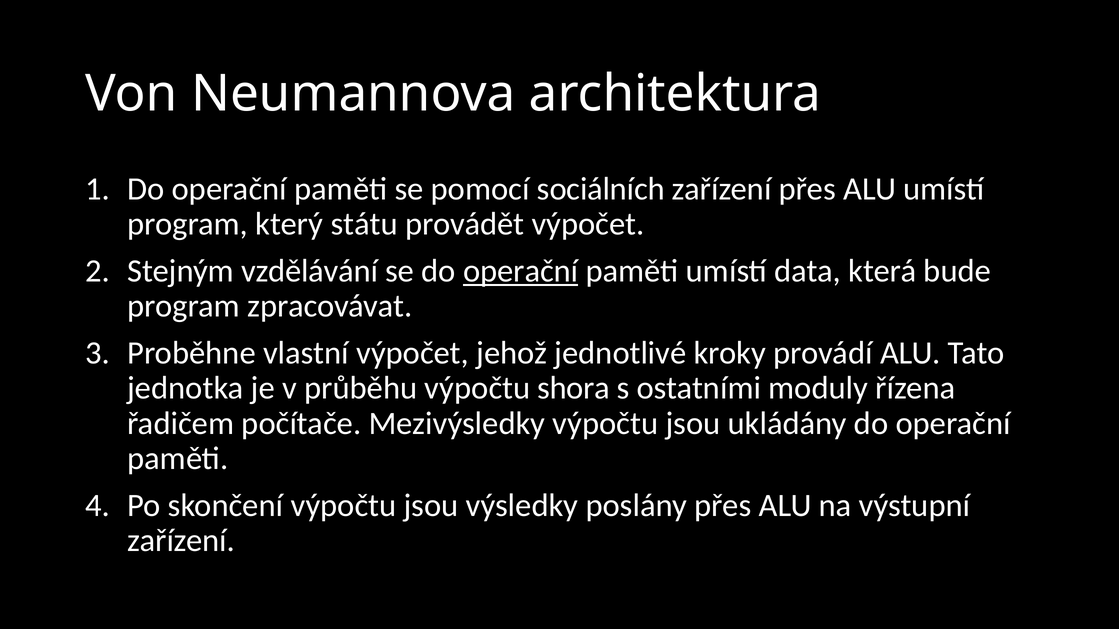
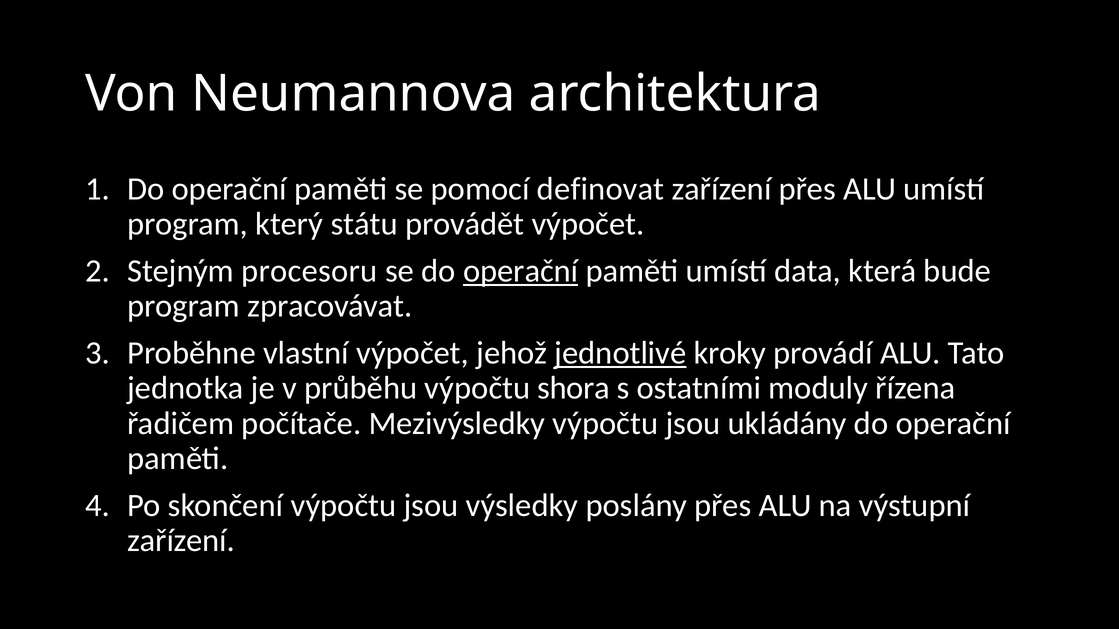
sociálních: sociálních -> definovat (601, 189)
vzdělávání: vzdělávání -> procesoru (309, 271)
jednotlivé underline: none -> present (620, 353)
